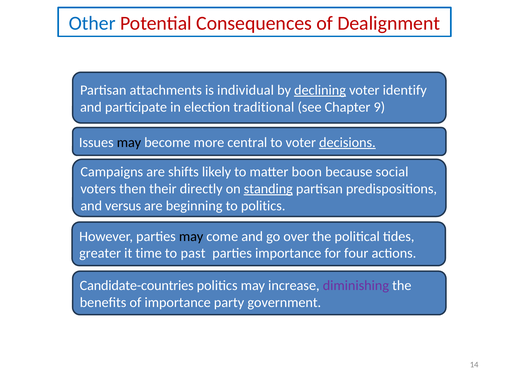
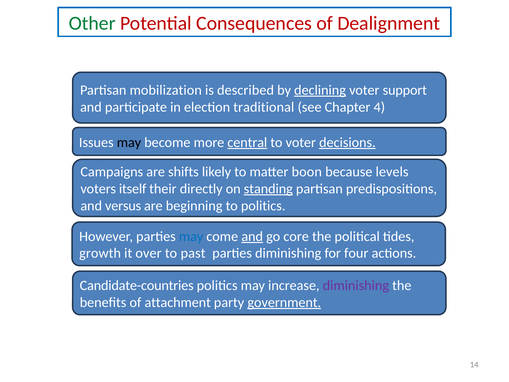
Other colour: blue -> green (92, 23)
attachments: attachments -> mobilization (166, 90)
individual: individual -> described (246, 90)
identify: identify -> support (405, 90)
9: 9 -> 4 (379, 107)
central underline: none -> present (247, 142)
social: social -> levels (392, 172)
then: then -> itself (133, 189)
may colour: black -> blue (191, 236)
and underline: none -> present (252, 236)
over: over -> core (296, 236)
greater: greater -> growth (100, 253)
time: time -> over (149, 253)
parties importance: importance -> diminishing (288, 253)
of importance: importance -> attachment (178, 302)
government underline: none -> present (284, 302)
